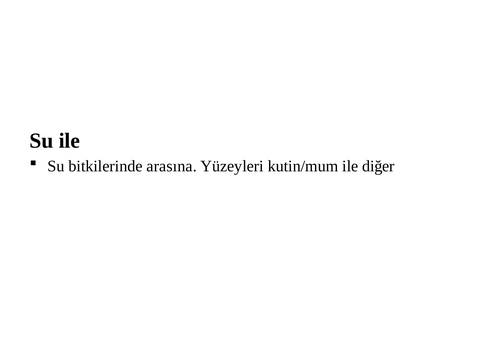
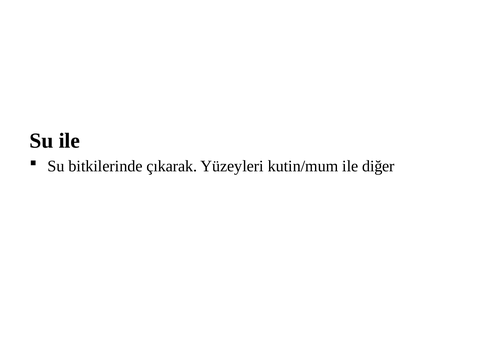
arasına: arasına -> çıkarak (172, 166)
